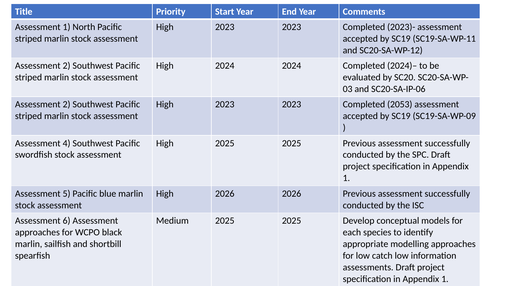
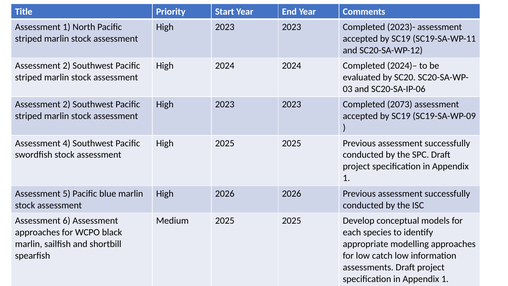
2053: 2053 -> 2073 (400, 104)
